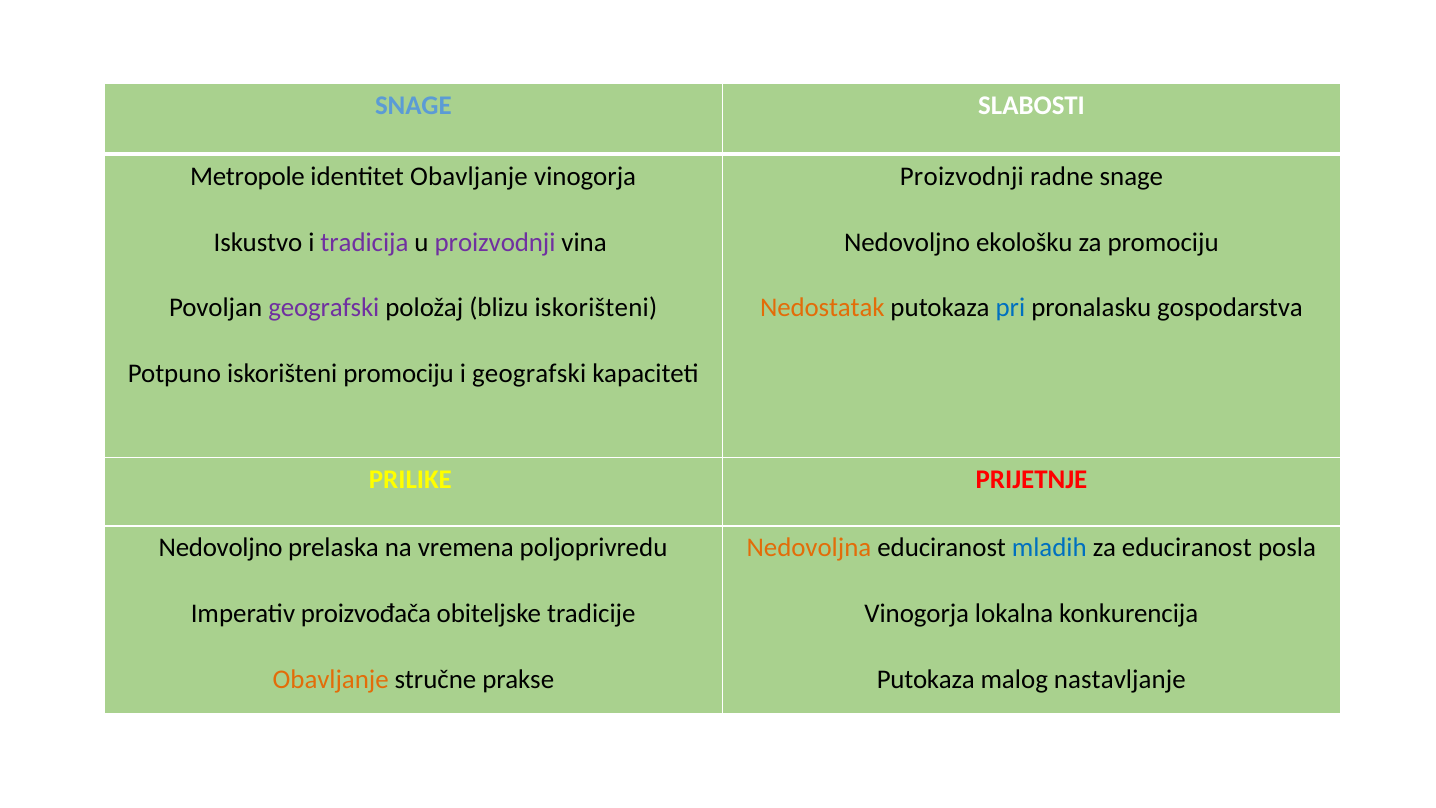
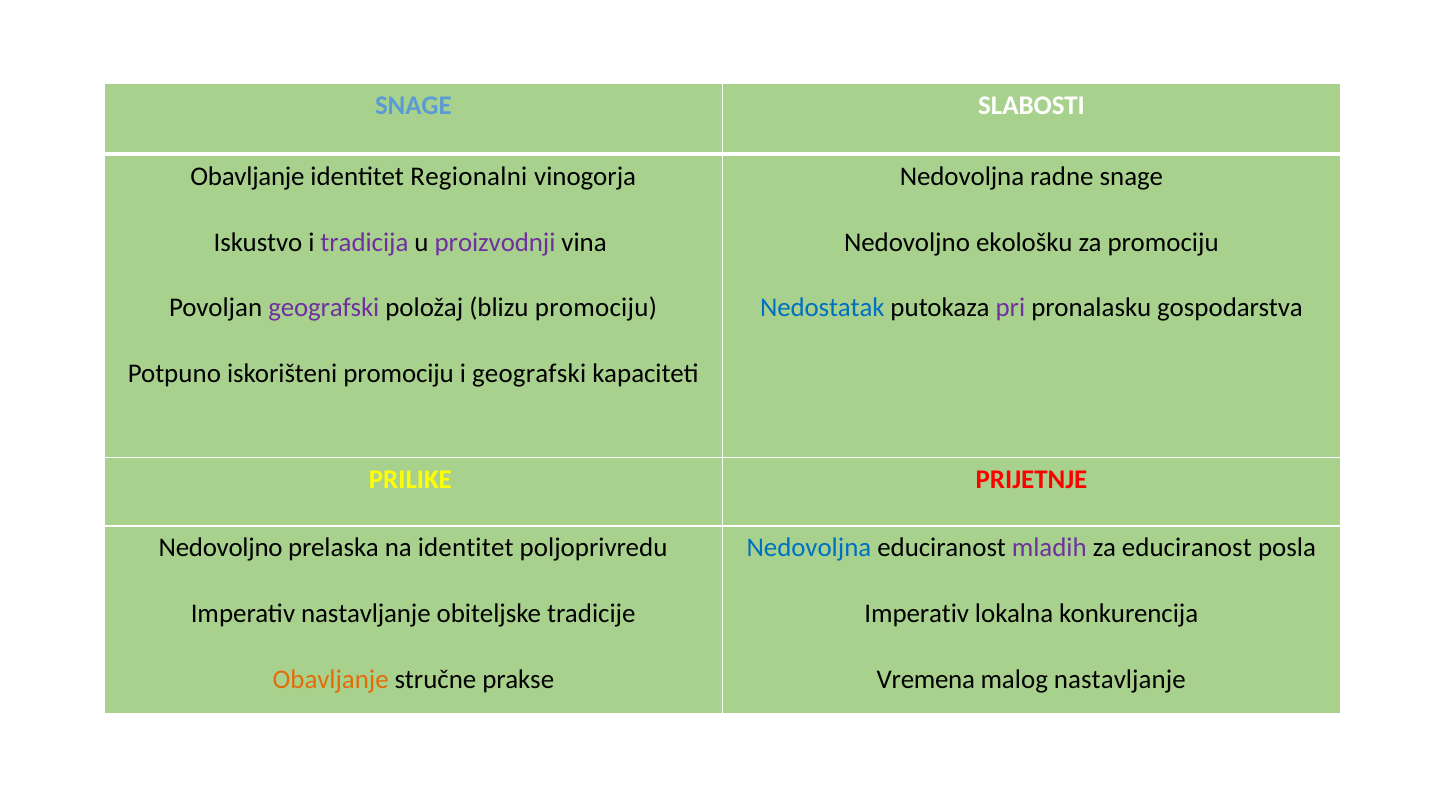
Metropole: Metropole -> Obavljanje (247, 176)
identitet Obavljanje: Obavljanje -> Regionalni (469, 176)
Proizvodnji: Proizvodnji -> Nedovoljna (962, 176)
blizu iskorišteni: iskorišteni -> promociju (596, 308)
Nedostatak colour: orange -> blue (822, 308)
pri colour: blue -> purple (1010, 308)
na vremena: vremena -> identitet (466, 548)
Nedovoljna colour: orange -> blue (809, 548)
mladih colour: blue -> purple (1049, 548)
Imperativ proizvođača: proizvođača -> nastavljanje (366, 614)
Vinogorja: Vinogorja -> Imperativ (917, 614)
Putokaza: Putokaza -> Vremena (926, 679)
